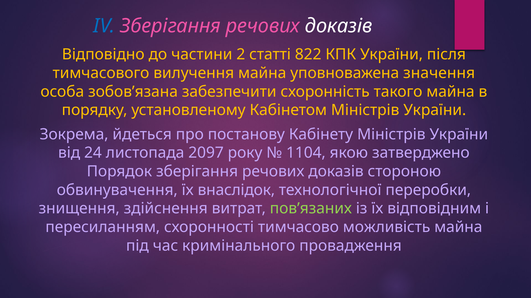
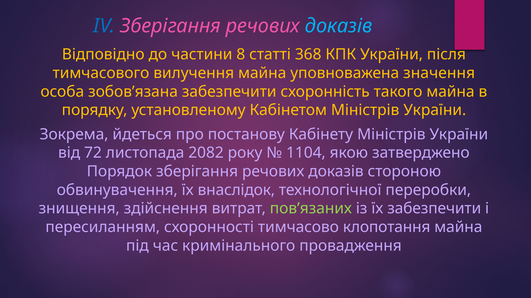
доказів colour: white -> light blue (339, 26)
2: 2 -> 8 (241, 55)
822: 822 -> 368 (308, 55)
24: 24 -> 72 (93, 153)
2097: 2097 -> 2082 (206, 153)
їх відповідним: відповідним -> забезпечити (434, 209)
можливість: можливість -> клопотання (387, 228)
